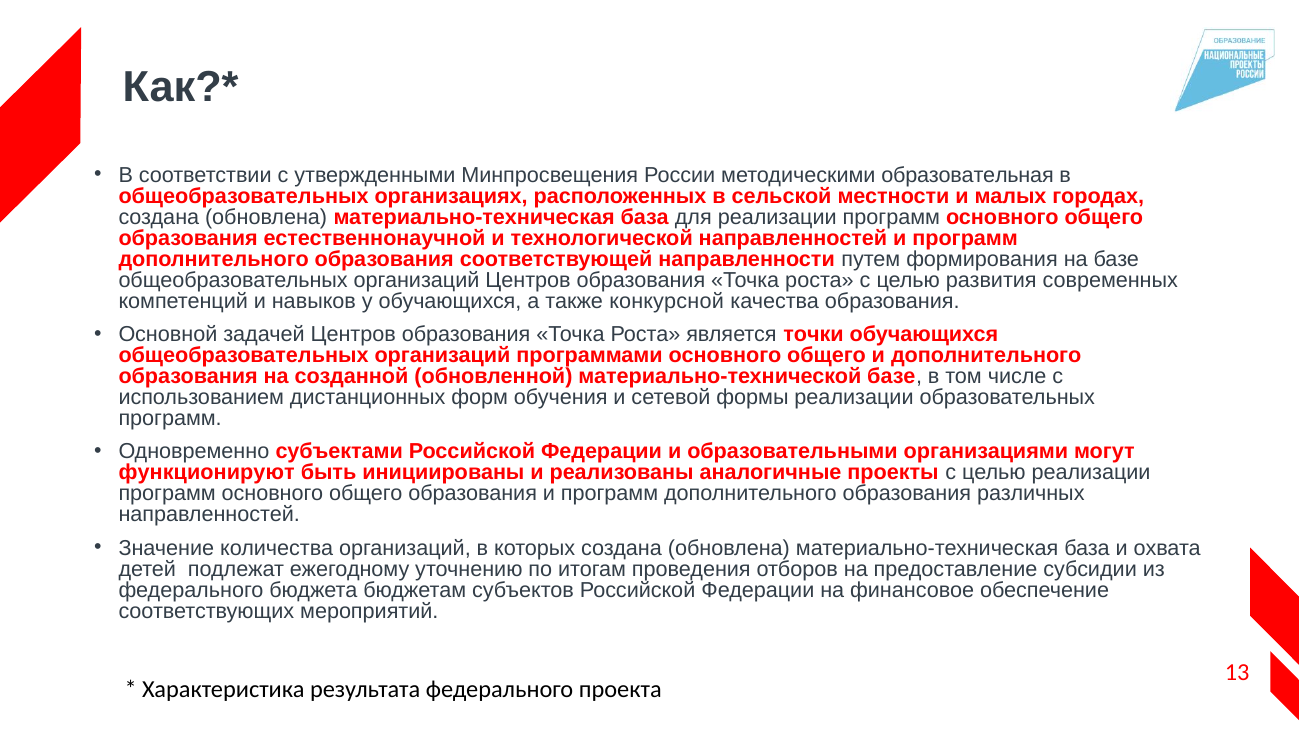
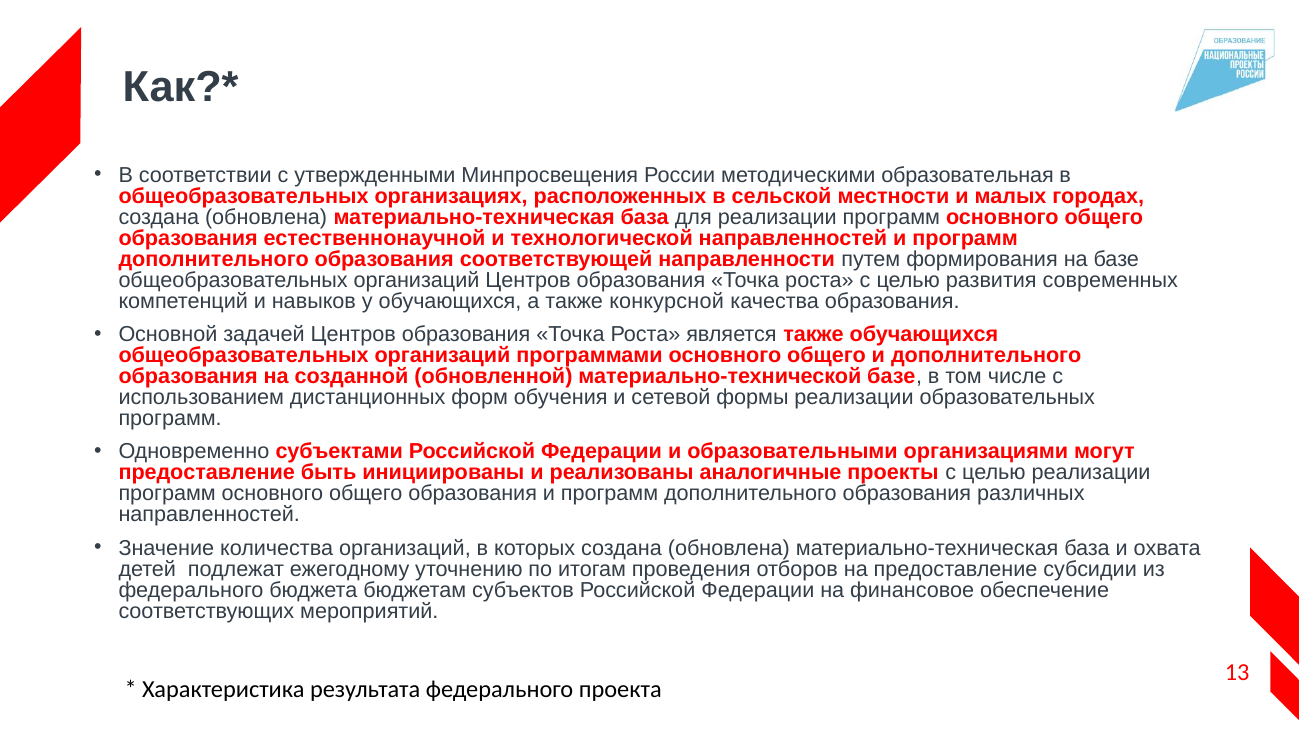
является точки: точки -> также (814, 334)
функционируют: функционируют -> предоставление (207, 473)
